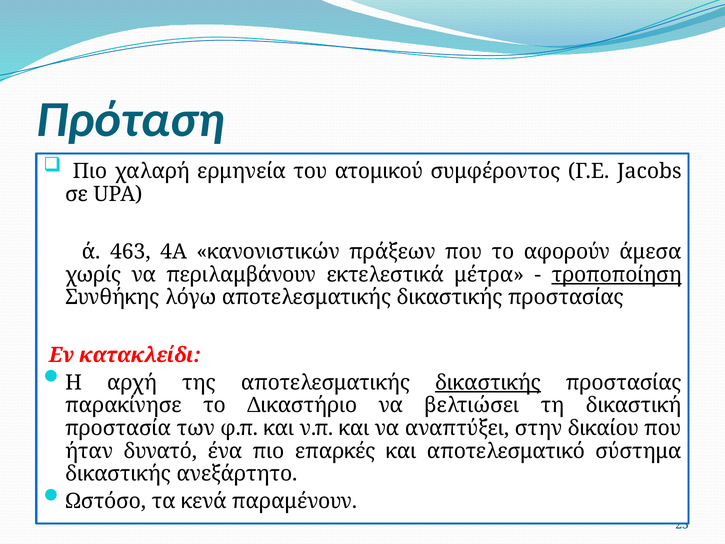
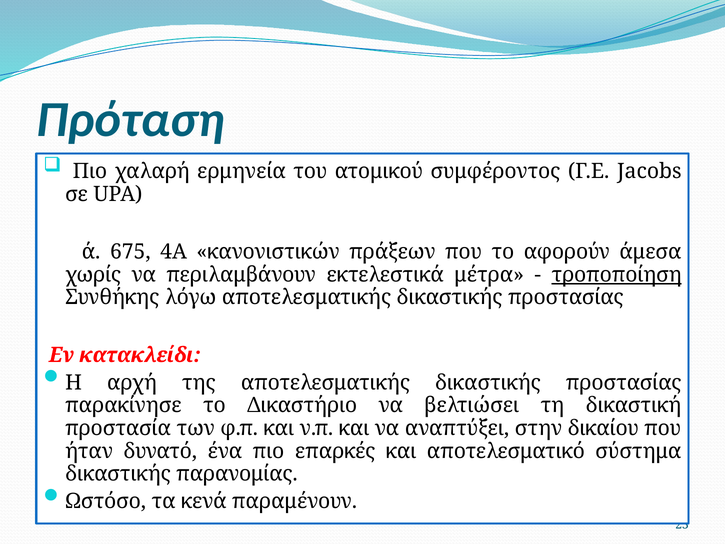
463: 463 -> 675 (130, 252)
δικαστικής underline: present -> none (488, 382)
ανεξάρτητο: ανεξάρτητο -> παρανομίας (237, 474)
